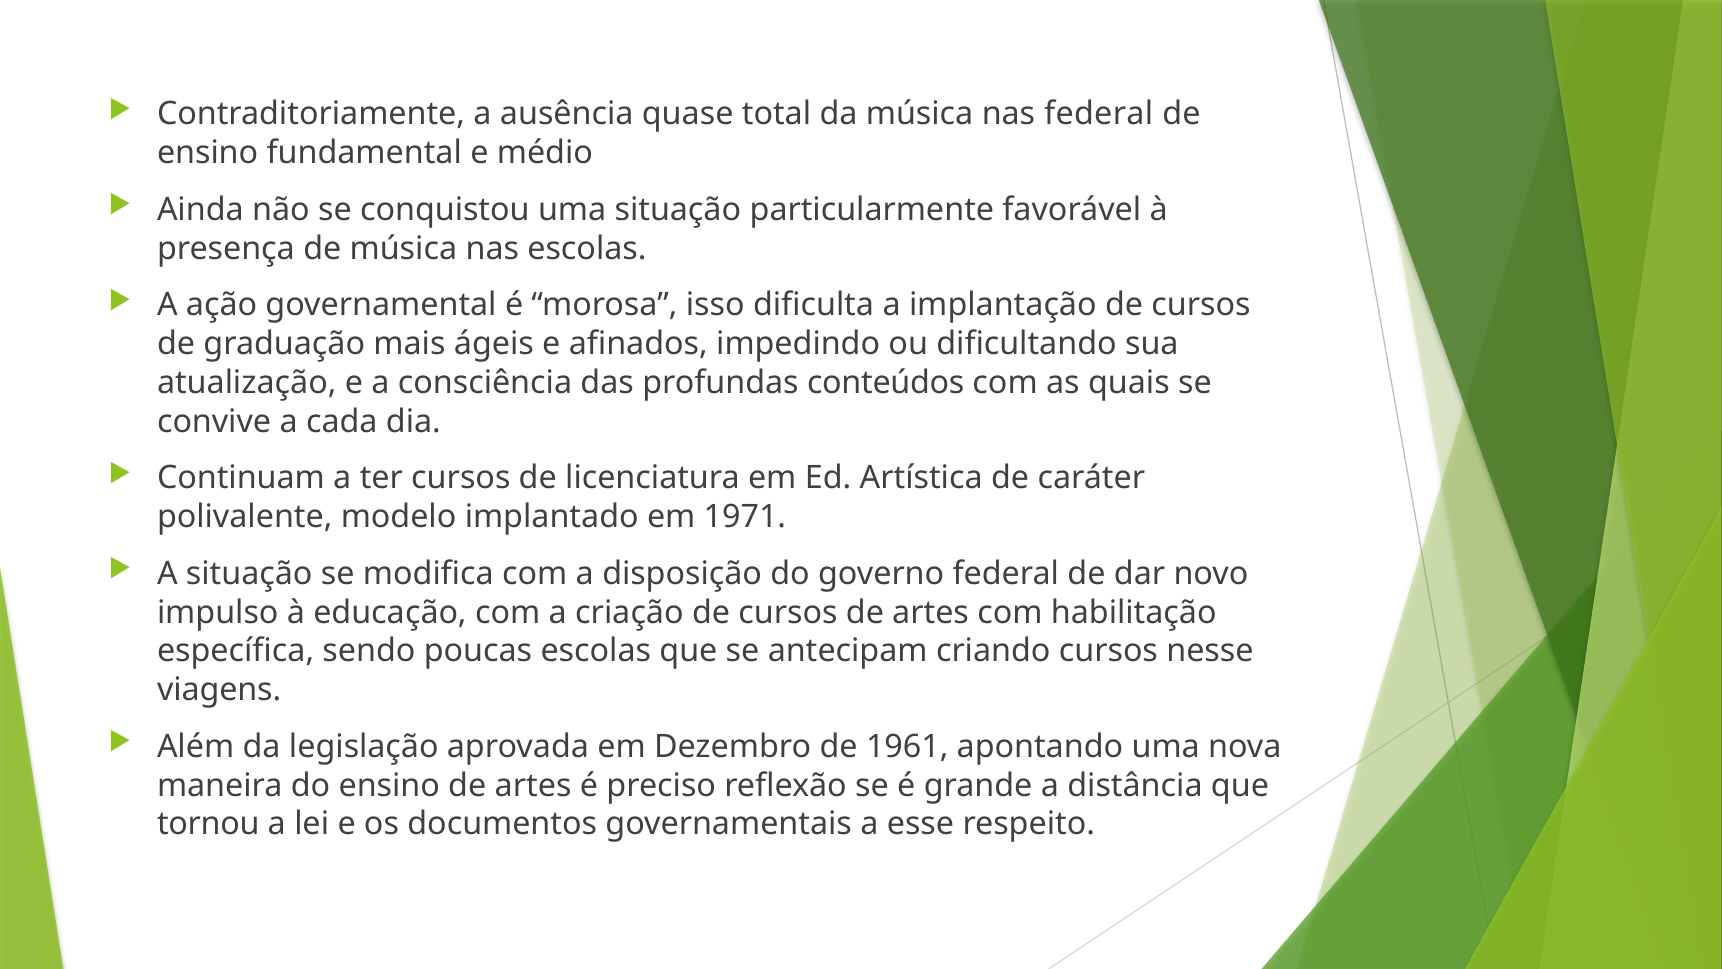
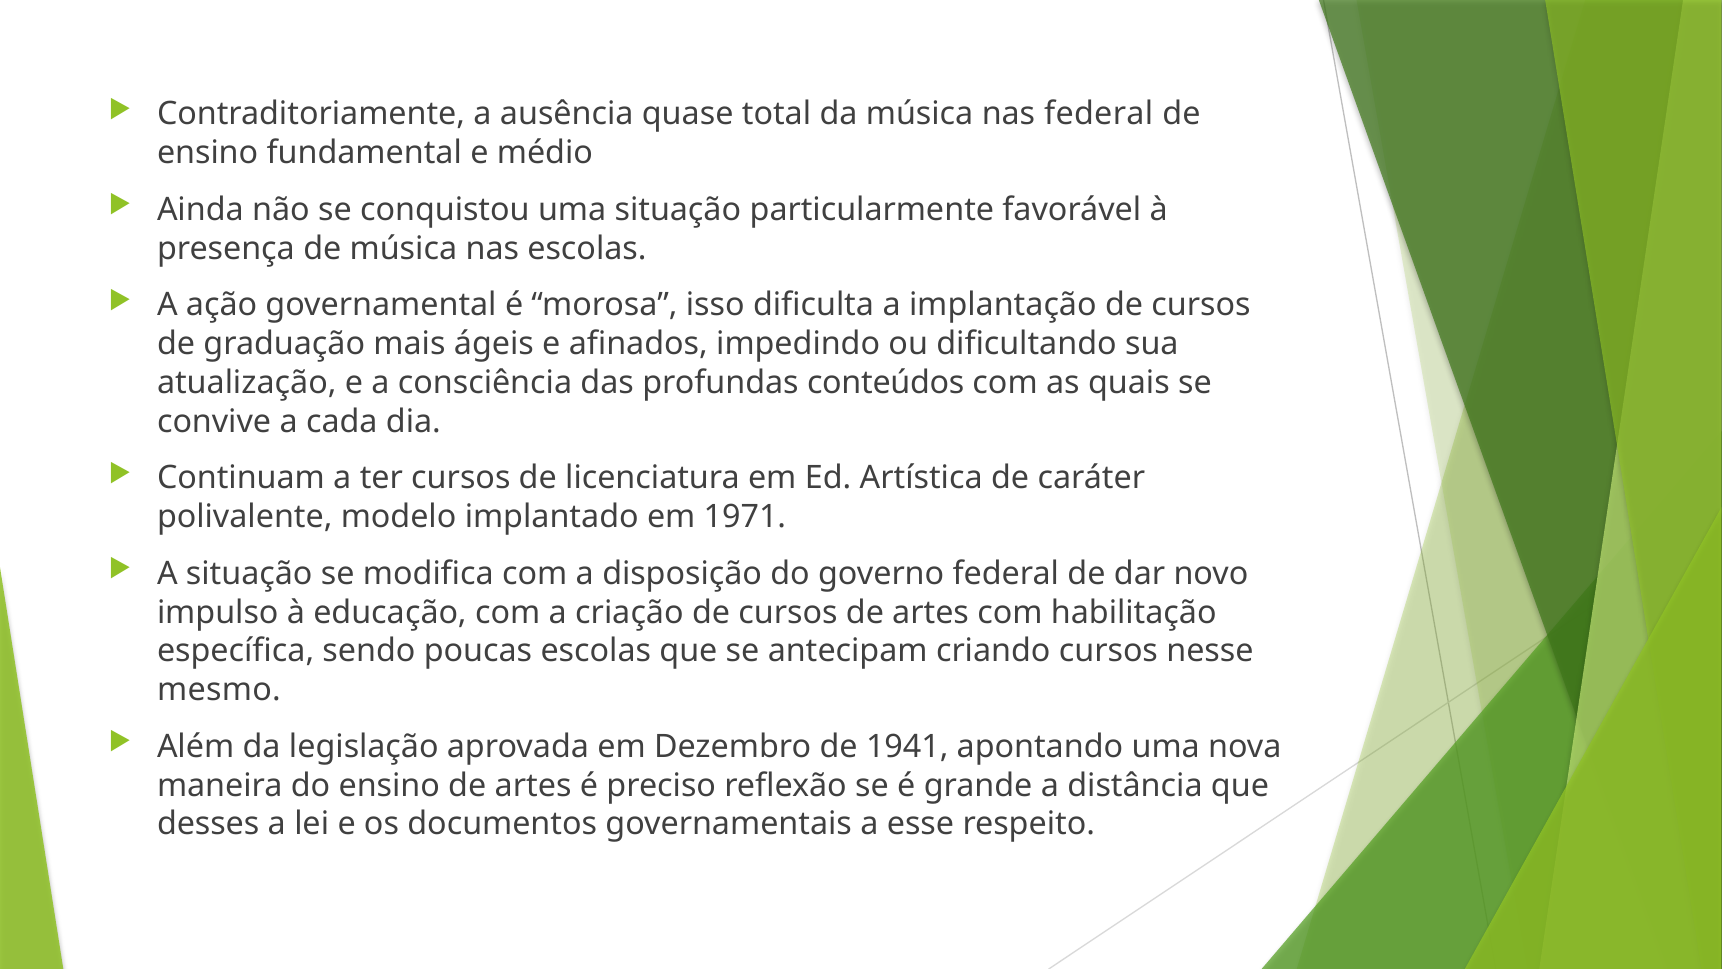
viagens: viagens -> mesmo (219, 690)
1961: 1961 -> 1941 (907, 746)
tornou: tornou -> desses (208, 824)
